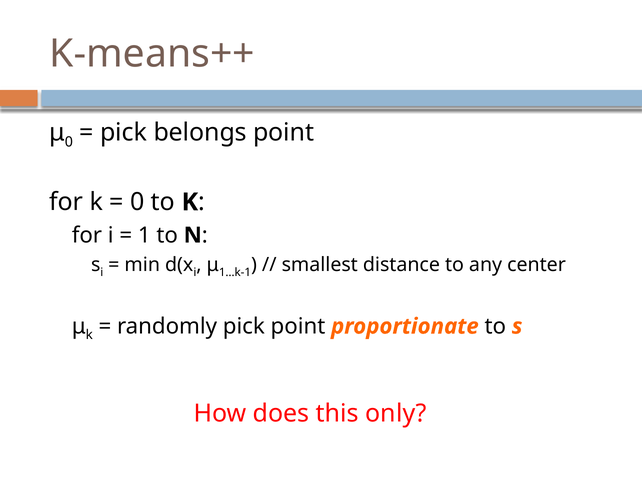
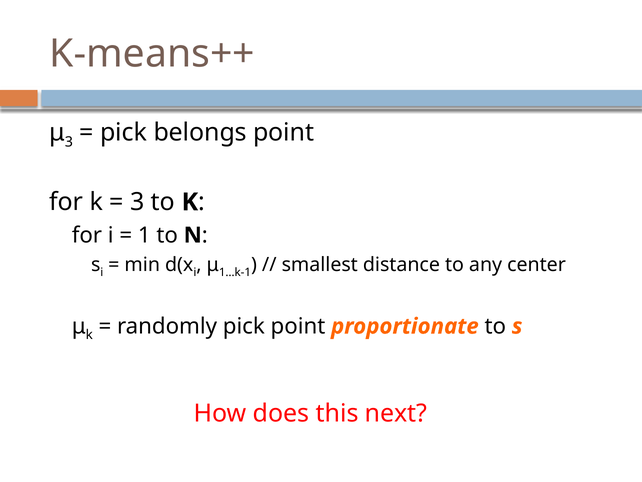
0: 0 -> 3 (69, 142)
0: 0 -> 3 (137, 202)
only: only -> next (396, 413)
